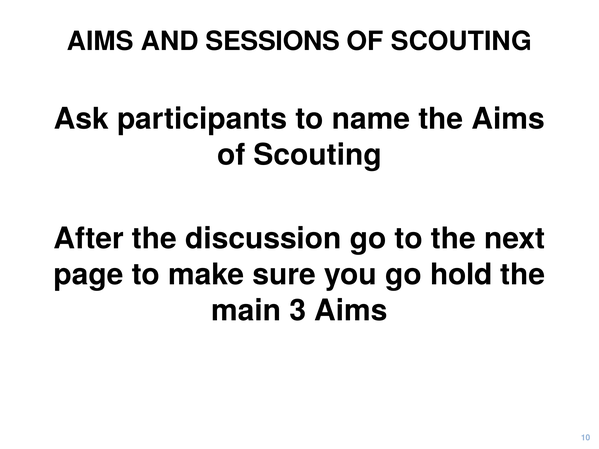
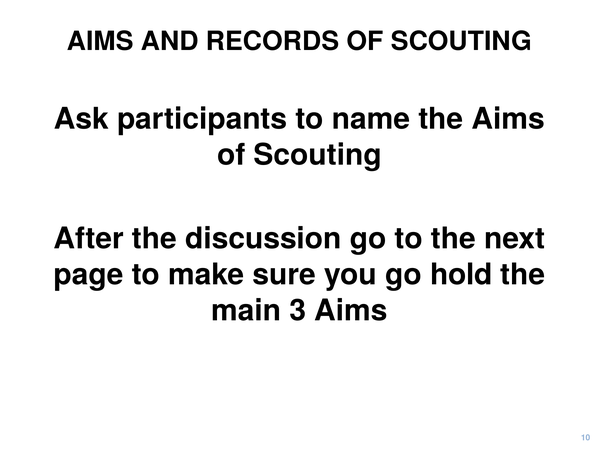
SESSIONS: SESSIONS -> RECORDS (273, 42)
